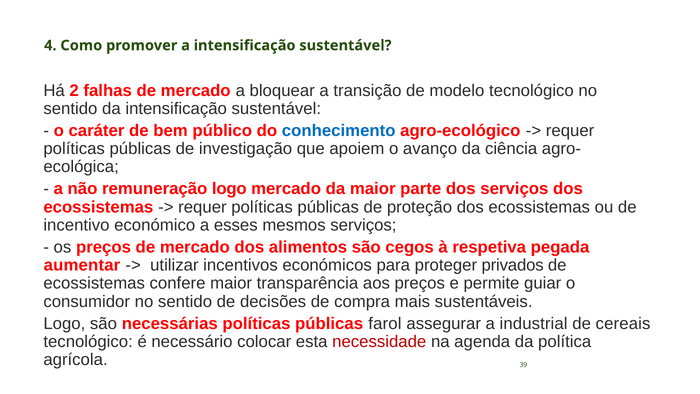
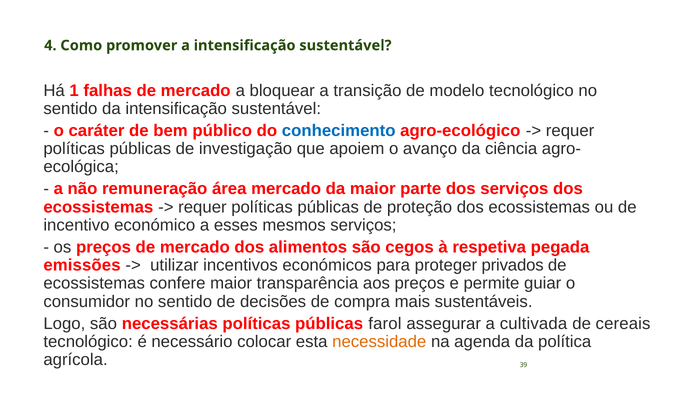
2: 2 -> 1 (74, 90)
remuneração logo: logo -> área (229, 189)
aumentar: aumentar -> emissões (82, 265)
industrial: industrial -> cultivada (534, 323)
necessidade colour: red -> orange (379, 342)
